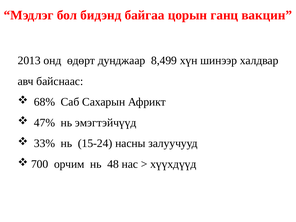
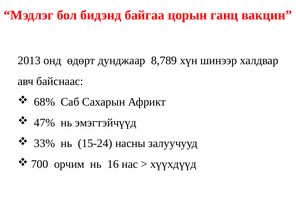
8,499: 8,499 -> 8,789 (164, 60)
48: 48 -> 16 (113, 164)
